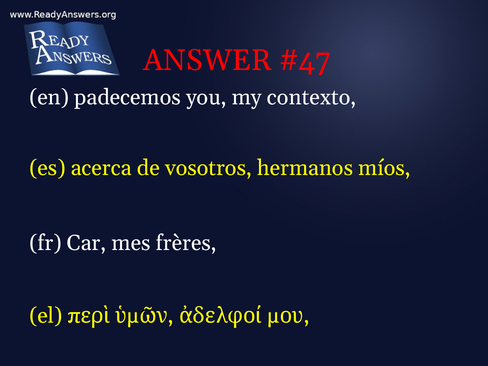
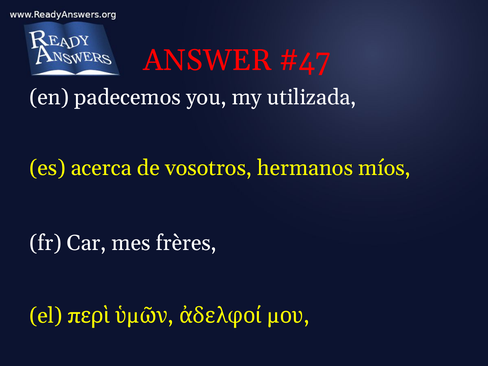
contexto: contexto -> utilizada (312, 97)
